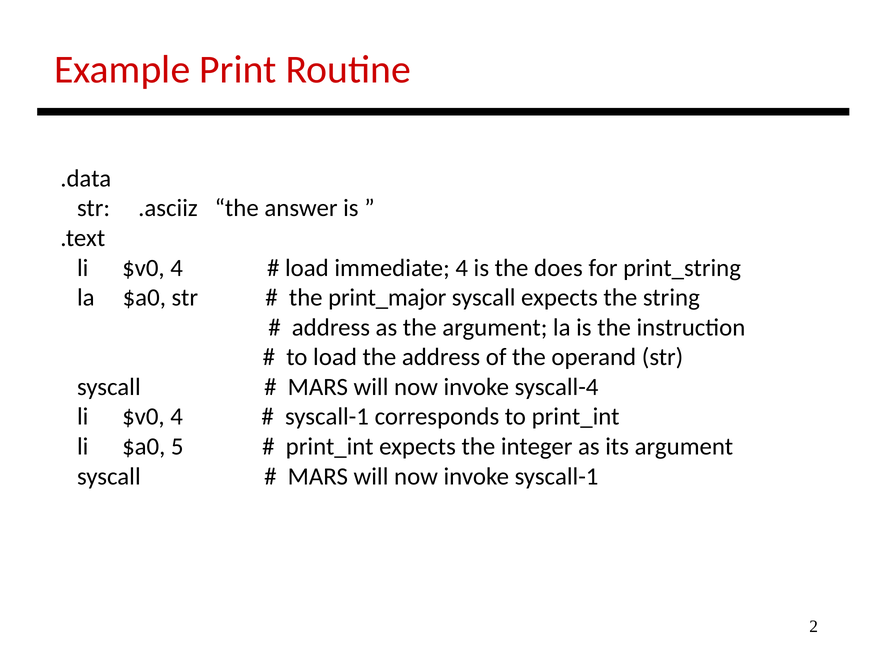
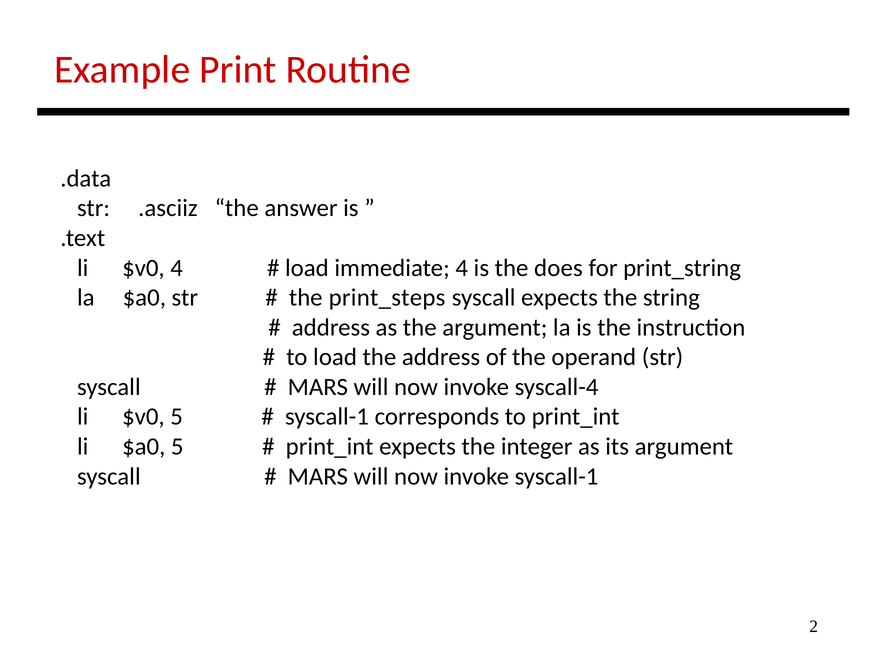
print_major: print_major -> print_steps (387, 298)
4: 4 -> 5 (177, 417)
